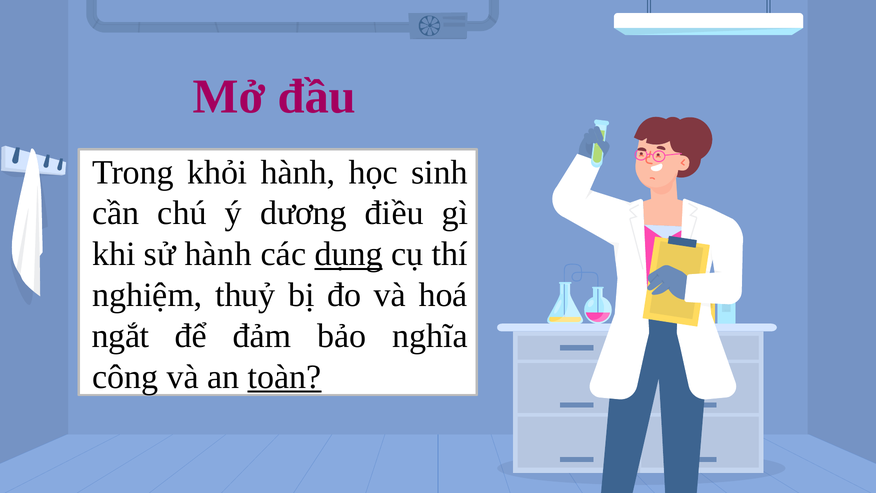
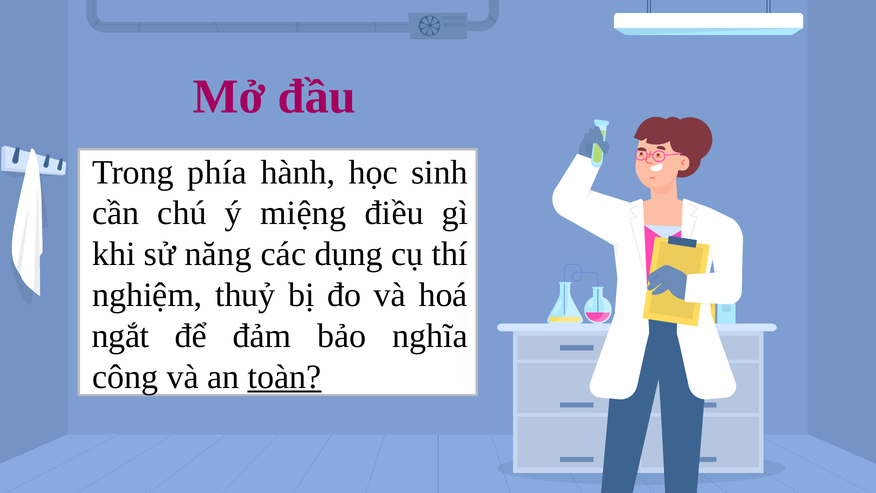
khỏi: khỏi -> phía (217, 172)
dương: dương -> miệng (303, 213)
sử hành: hành -> năng (218, 254)
dụng underline: present -> none (349, 254)
